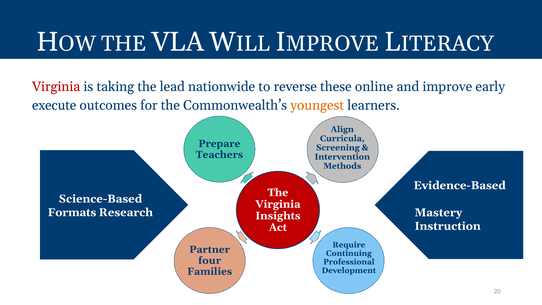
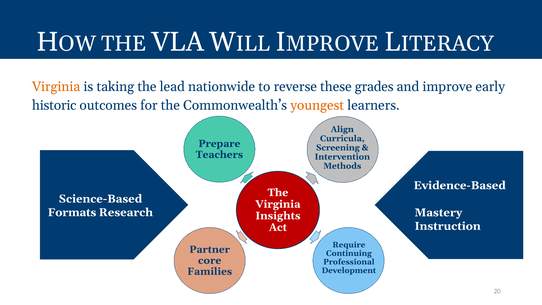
Virginia colour: red -> orange (56, 87)
online: online -> grades (374, 87)
execute: execute -> historic (54, 105)
four: four -> core (210, 260)
